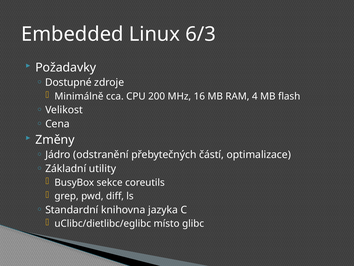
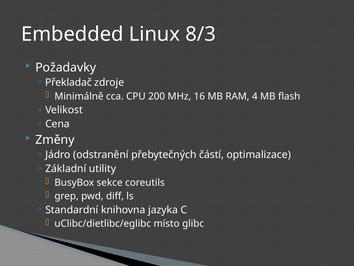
6/3: 6/3 -> 8/3 (201, 34)
Dostupné: Dostupné -> Překladač (68, 82)
